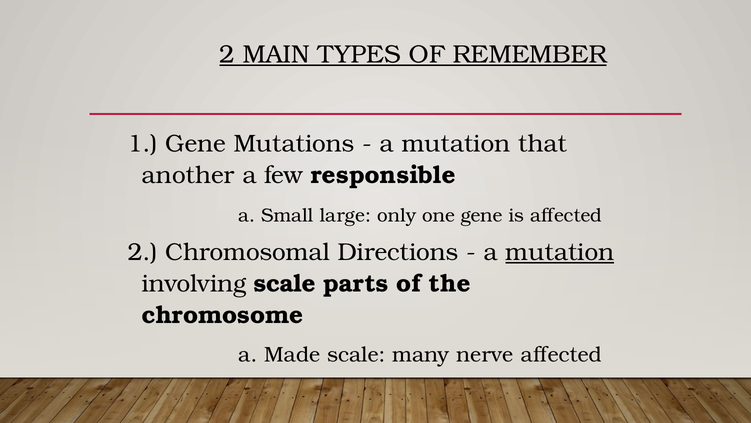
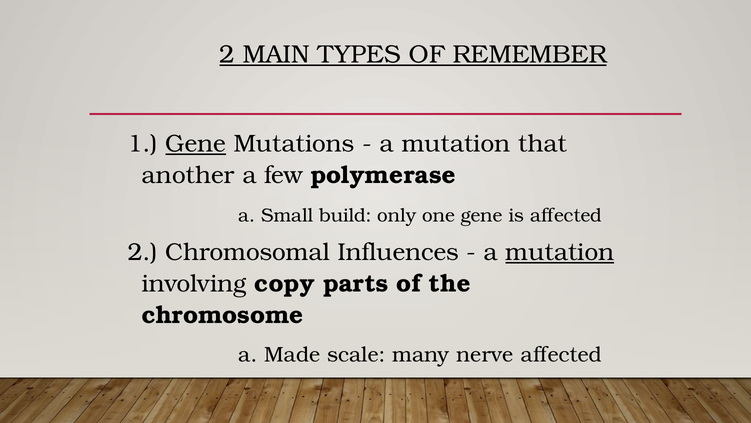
Gene underline: none -> present (196, 143)
responsible: responsible -> polymerase (383, 175)
large: large -> build (346, 215)
Directions: Directions -> Influences (398, 252)
involving scale: scale -> copy (285, 283)
